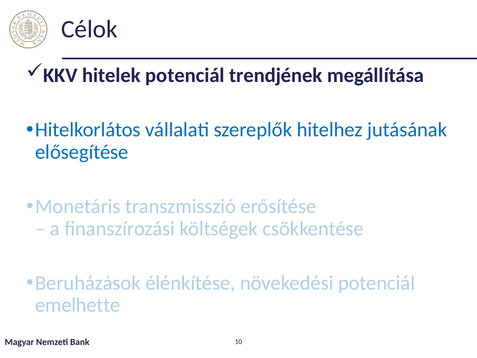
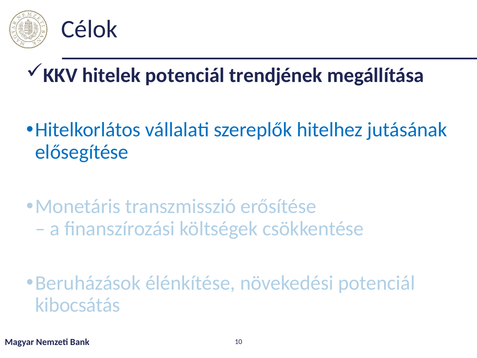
emelhette: emelhette -> kibocsátás (78, 305)
